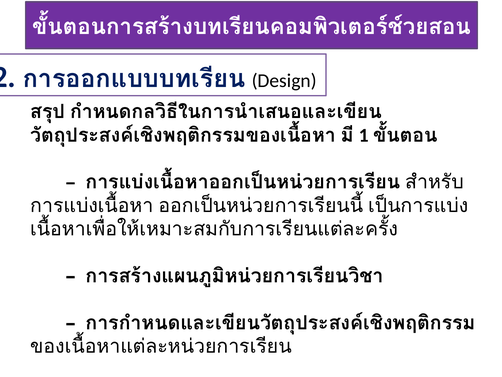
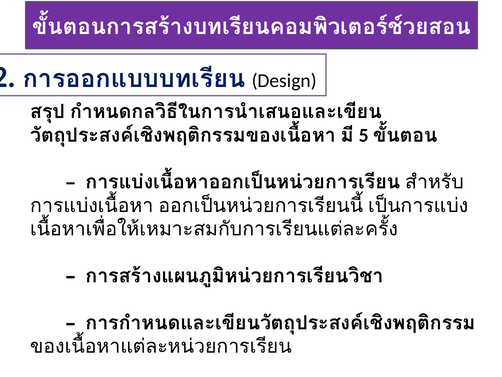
1: 1 -> 5 (364, 135)
